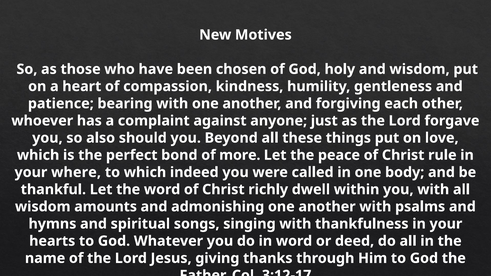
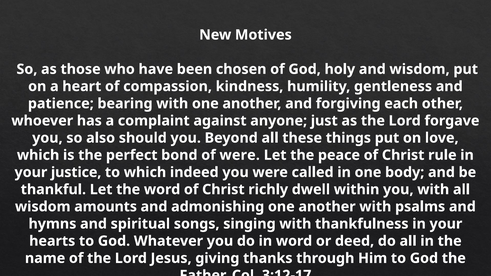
of more: more -> were (240, 155)
where: where -> justice (76, 172)
